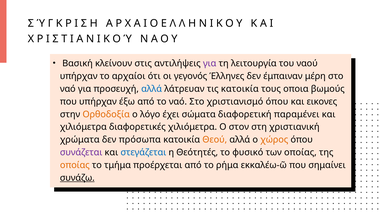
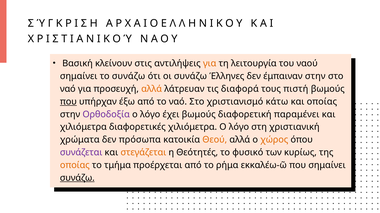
για colour: purple -> orange (210, 64)
υπήρχαν: υπήρχαν -> σημαίνει (79, 76)
το αρχαίοι: αρχαίοι -> συνάζω (129, 76)
οι γεγονός: γεγονός -> συνάζω (190, 76)
έμπαιναν μέρη: μέρη -> στην (315, 76)
αλλά colour: blue -> orange (152, 89)
τις κατοικία: κατοικία -> διαφορά (240, 89)
οποια: οποια -> πιστή (296, 89)
που underline: none -> present (68, 102)
χριστιανισμό όπου: όπου -> κάτω (277, 102)
και εικονες: εικονες -> οποίας (322, 102)
Ορθοδοξία colour: orange -> purple (106, 115)
έχει σώματα: σώματα -> βωμούς (199, 115)
στον: στον -> λόγο (239, 127)
στεγάζεται colour: blue -> orange (143, 153)
των οποίας: οποίας -> κυρίως (300, 153)
